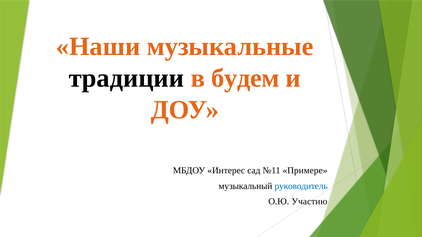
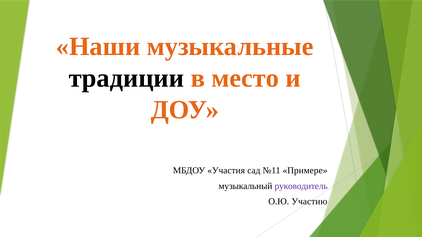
будем: будем -> место (245, 78)
Интерес: Интерес -> Участия (226, 171)
руководитель colour: blue -> purple (301, 186)
